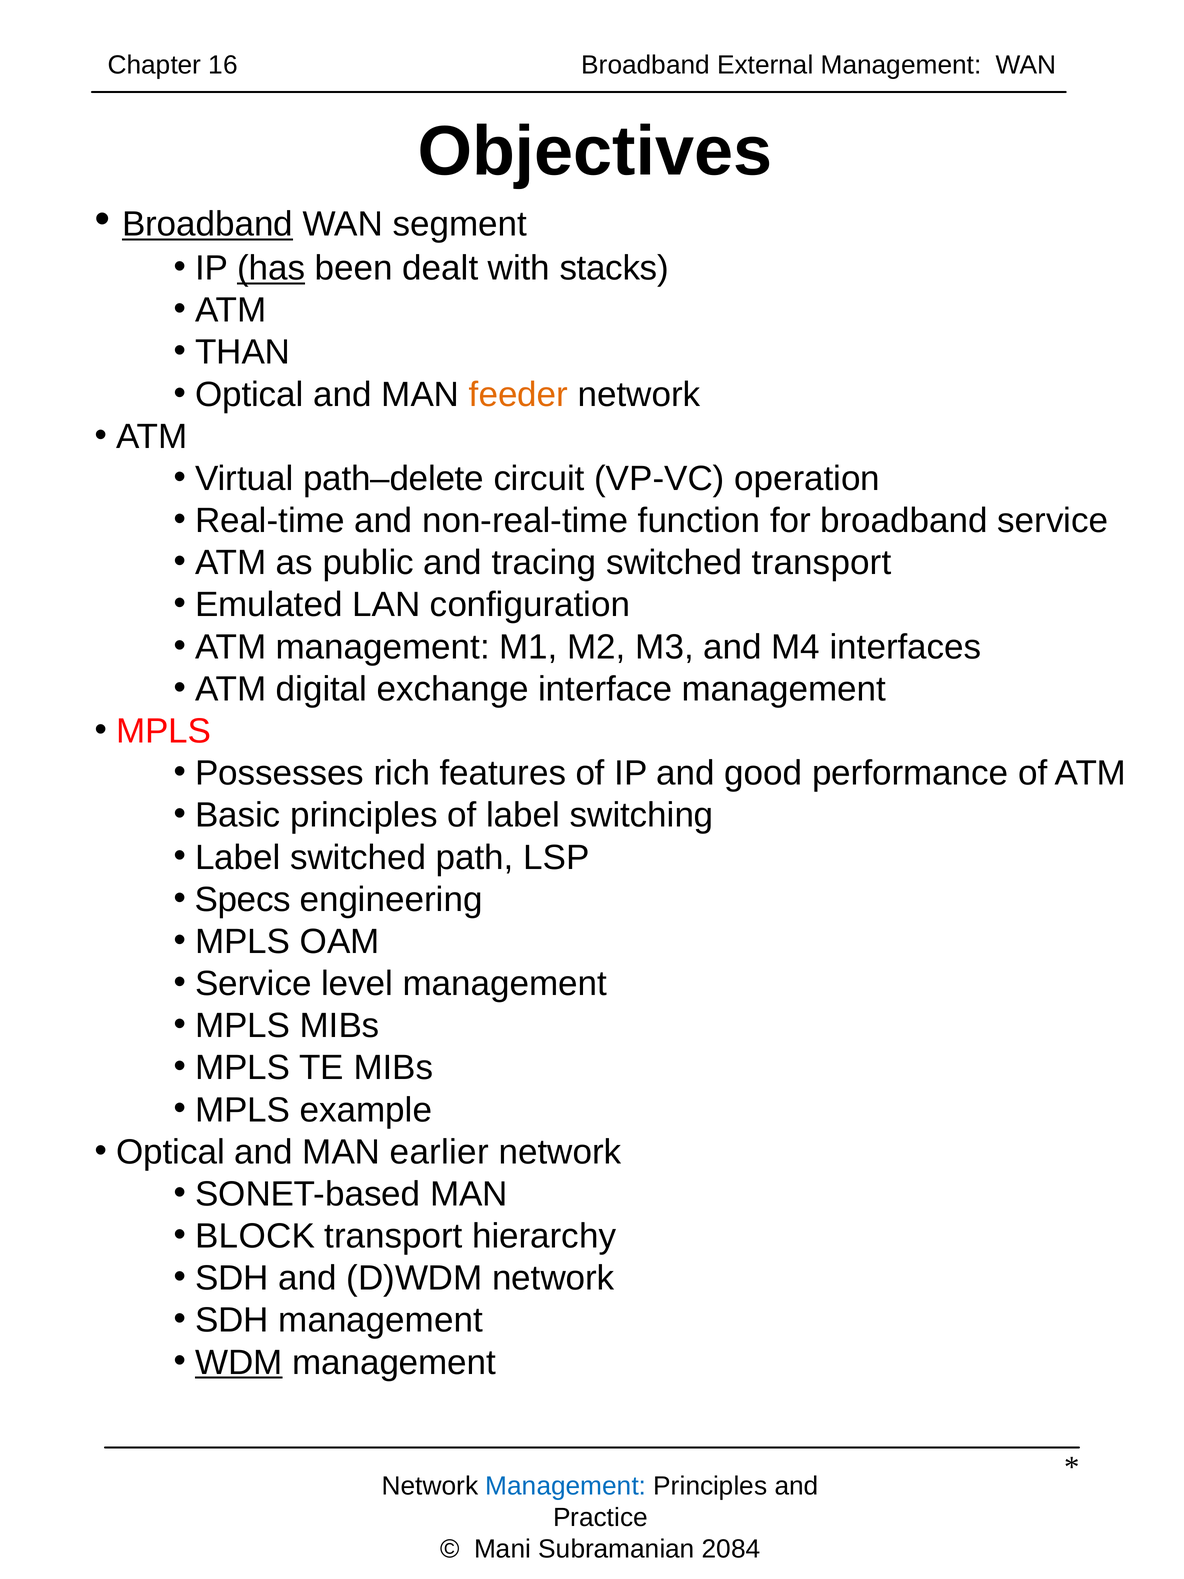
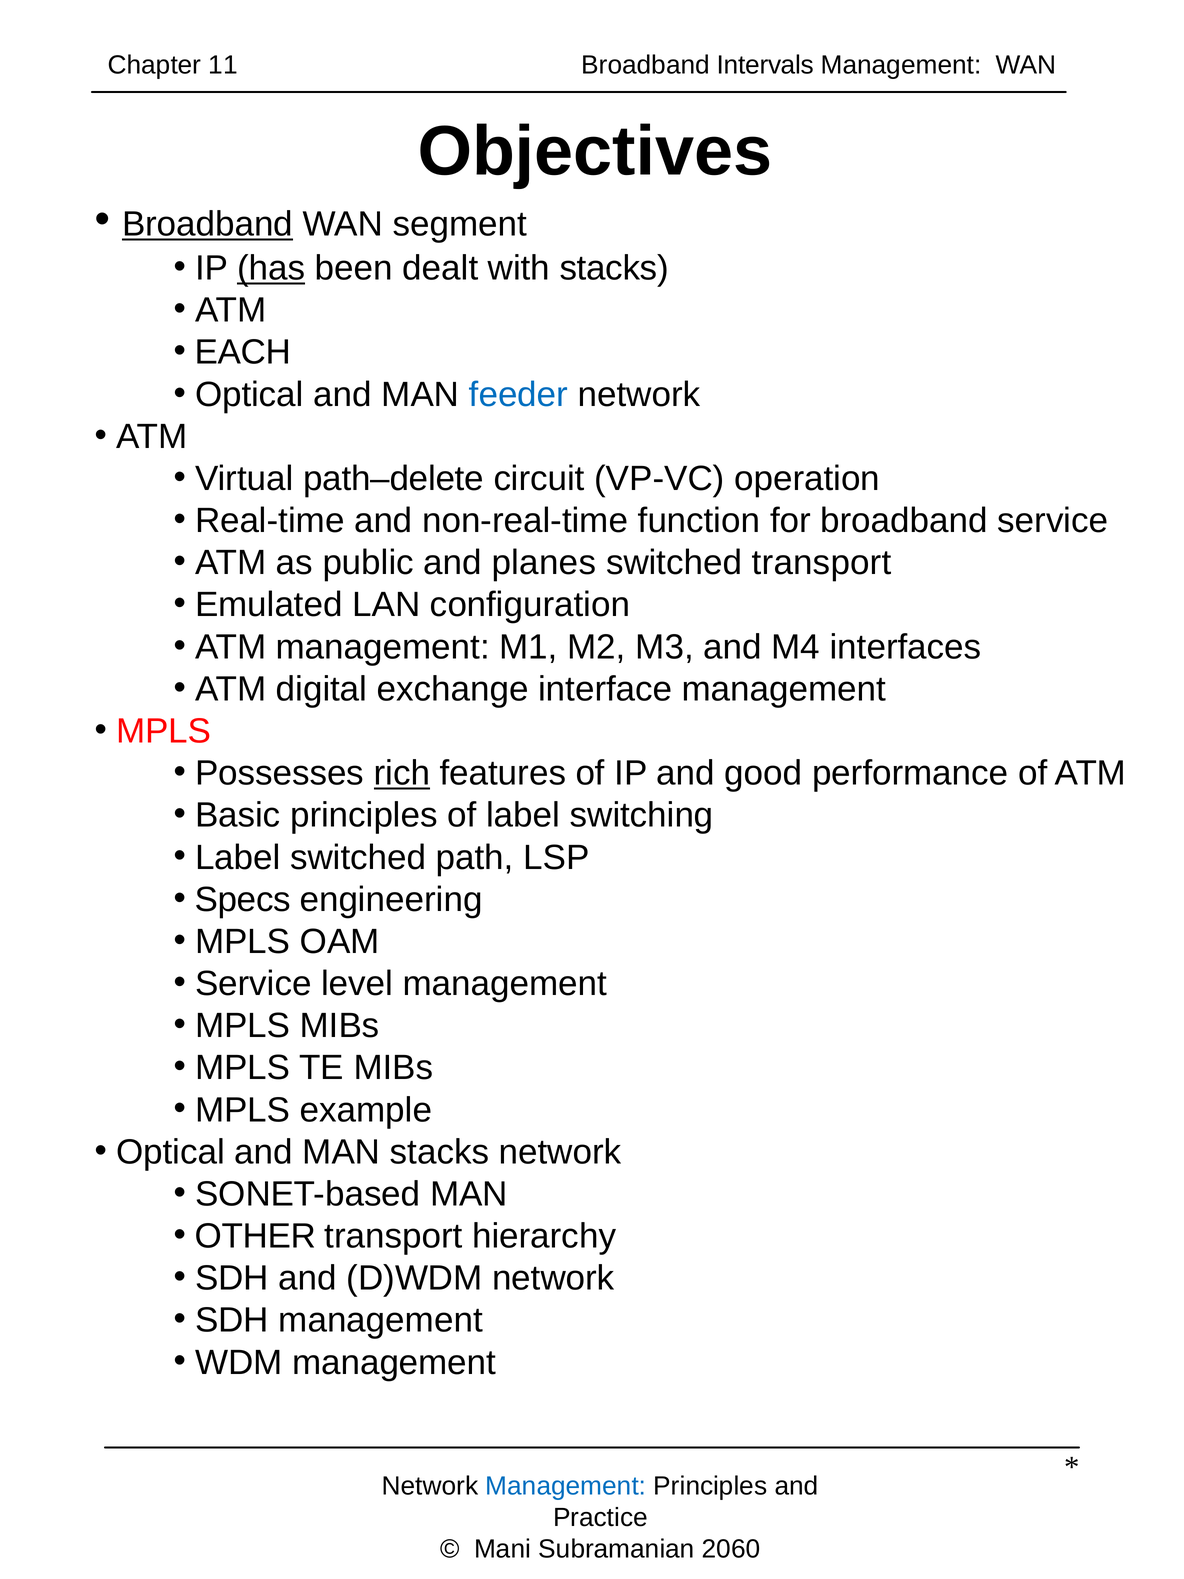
16: 16 -> 11 (223, 65)
External: External -> Intervals (765, 65)
THAN: THAN -> EACH (243, 352)
feeder colour: orange -> blue (518, 394)
tracing: tracing -> planes (544, 563)
rich underline: none -> present (402, 773)
MAN earlier: earlier -> stacks (440, 1152)
BLOCK: BLOCK -> OTHER (255, 1236)
WDM underline: present -> none (239, 1362)
2084: 2084 -> 2060 (731, 1549)
